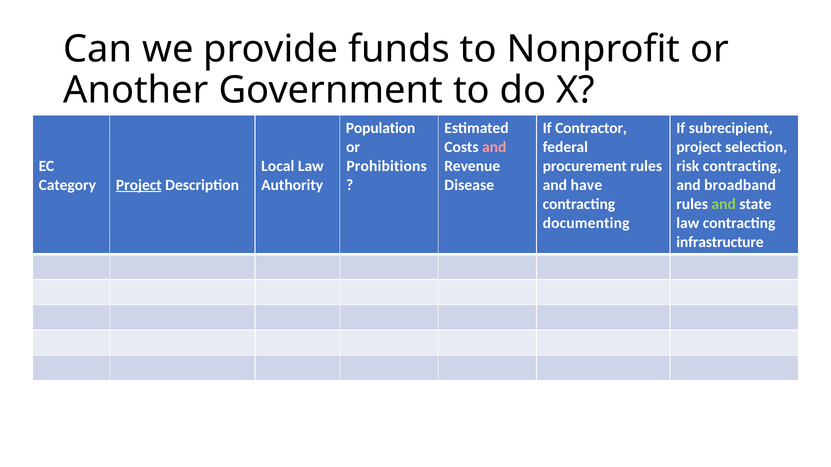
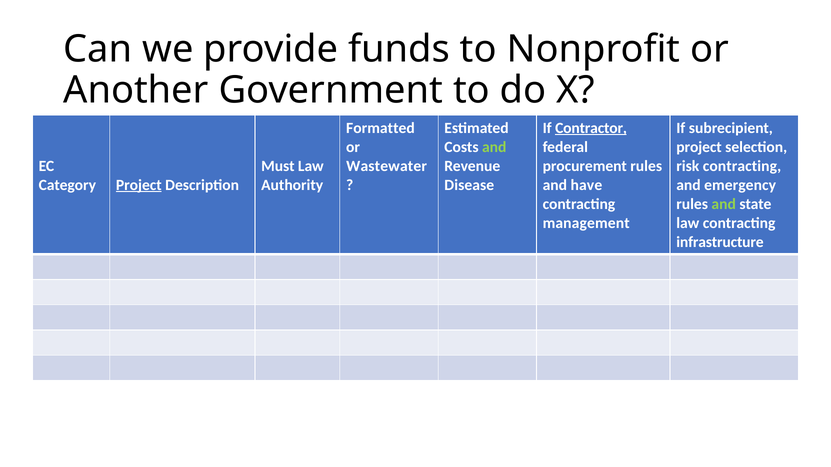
Population: Population -> Formatted (380, 128)
Contractor underline: none -> present (591, 128)
and colour: pink -> light green (494, 147)
Local: Local -> Must (278, 166)
Prohibitions: Prohibitions -> Wastewater (387, 166)
broadband: broadband -> emergency (740, 185)
documenting: documenting -> management (586, 223)
